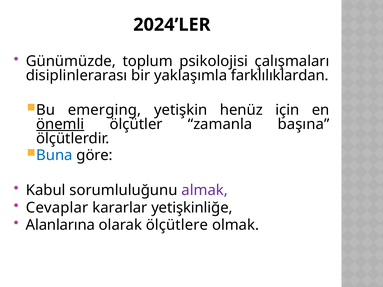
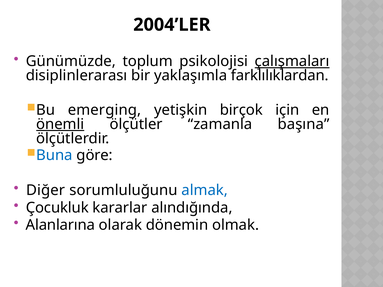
2024’LER: 2024’LER -> 2004’LER (172, 25)
çalışmaları underline: none -> present (292, 61)
henüz: henüz -> birçok (241, 110)
Kabul: Kabul -> Diğer (46, 190)
almak colour: purple -> blue (205, 190)
Cevaplar: Cevaplar -> Çocukluk (57, 208)
yetişkinliğe: yetişkinliğe -> alındığında (192, 208)
ölçütlere: ölçütlere -> dönemin (177, 225)
